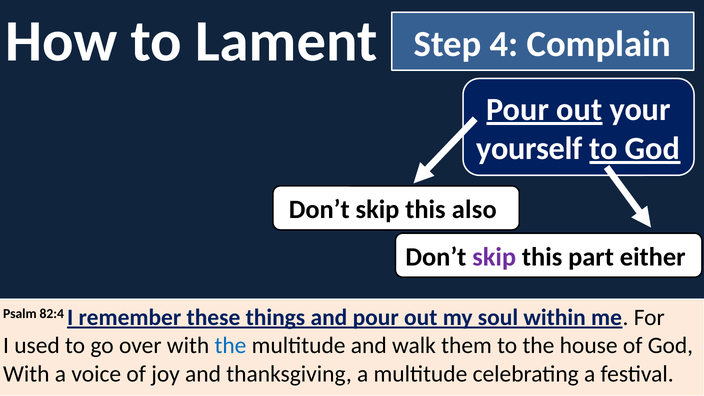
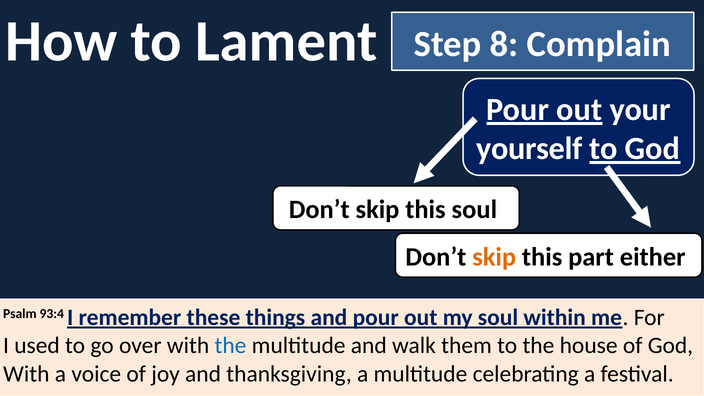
4: 4 -> 8 (504, 44)
this also: also -> soul (474, 210)
skip colour: purple -> orange (494, 257)
82:4: 82:4 -> 93:4 (52, 314)
